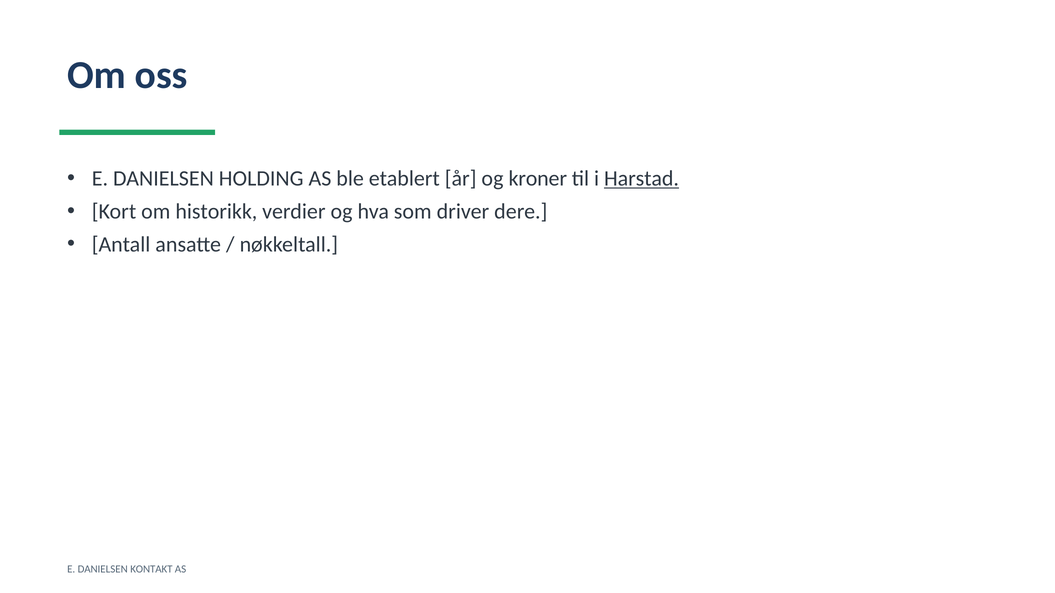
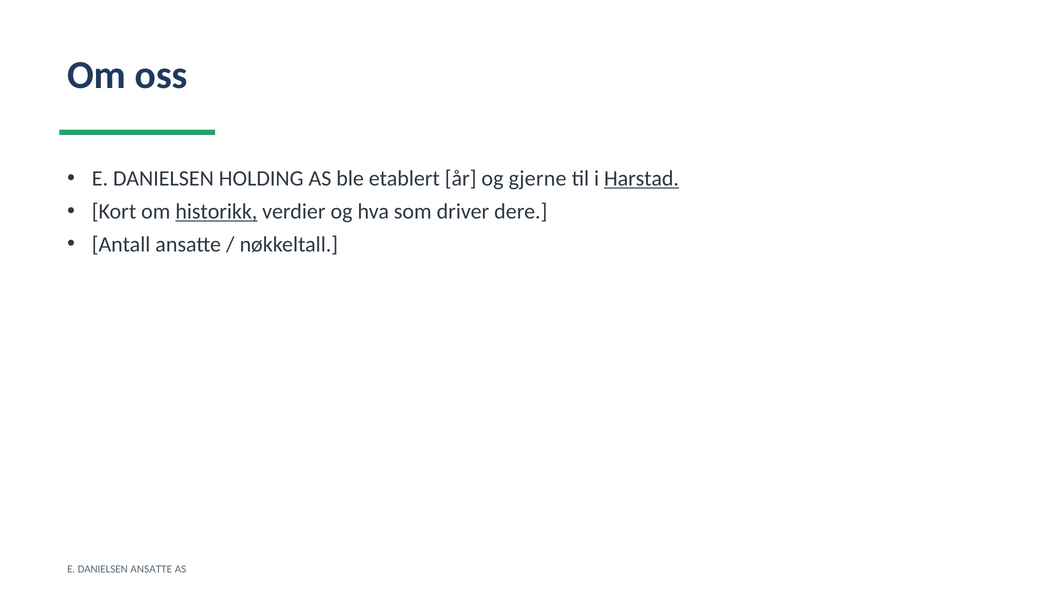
kroner: kroner -> gjerne (538, 179)
historikk underline: none -> present (216, 212)
DANIELSEN KONTAKT: KONTAKT -> ANSATTE (151, 569)
